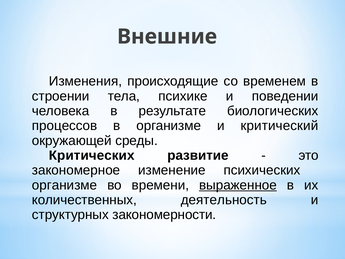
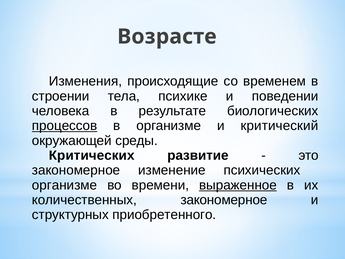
Внешние: Внешние -> Возрасте (167, 37)
процессов underline: none -> present (65, 126)
количественных деятельность: деятельность -> закономерное (224, 200)
закономерности: закономерности -> приобретенного (164, 215)
